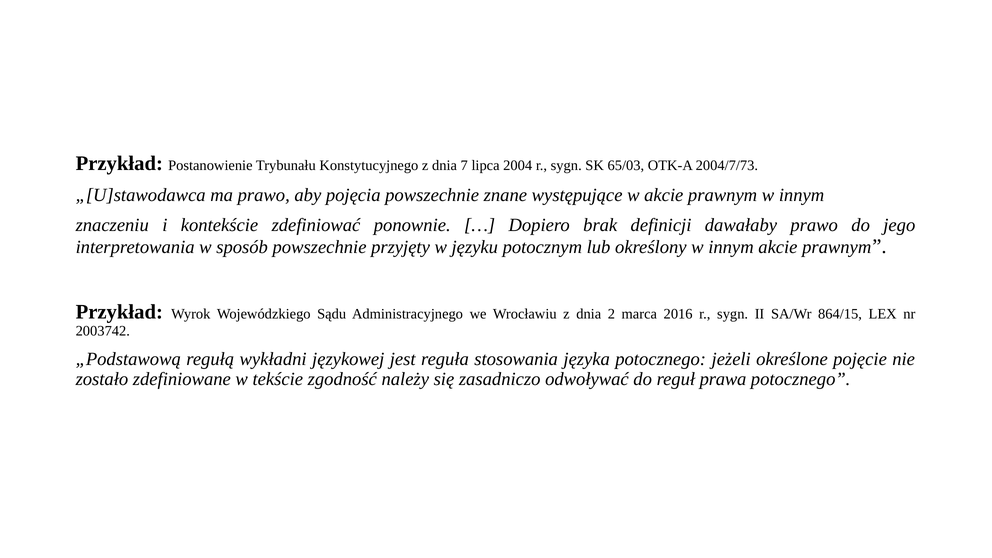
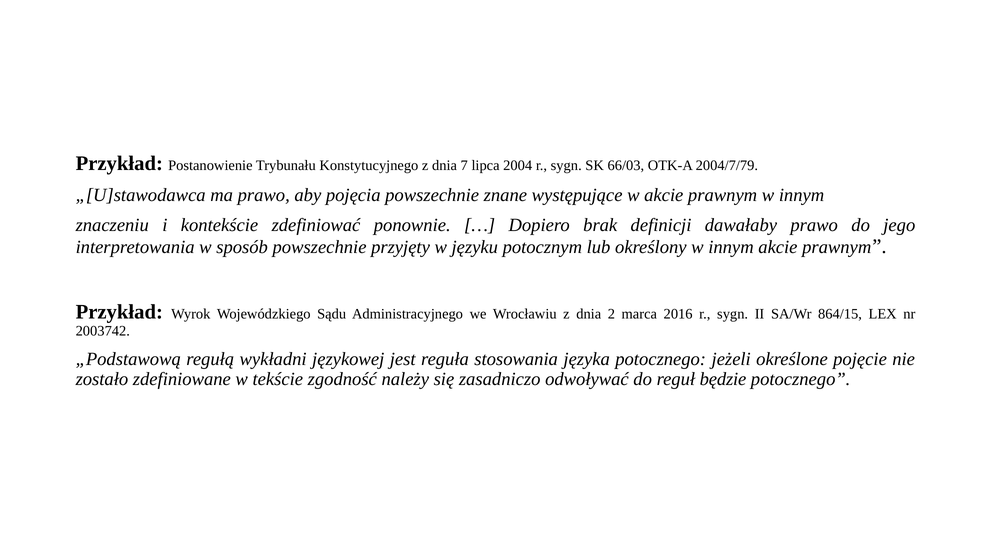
65/03: 65/03 -> 66/03 (626, 165)
2004/7/73: 2004/7/73 -> 2004/7/79 (727, 165)
prawa: prawa -> będzie (723, 379)
